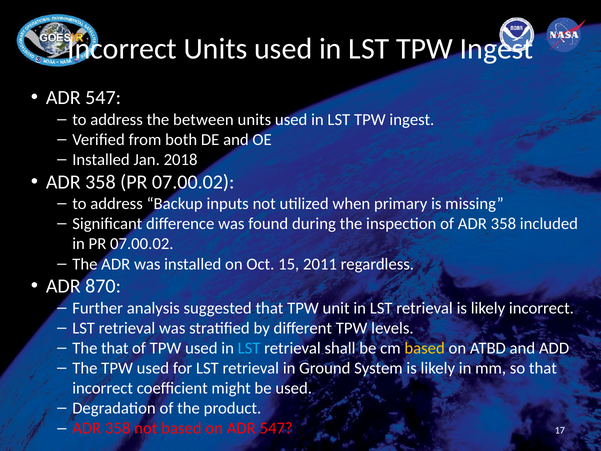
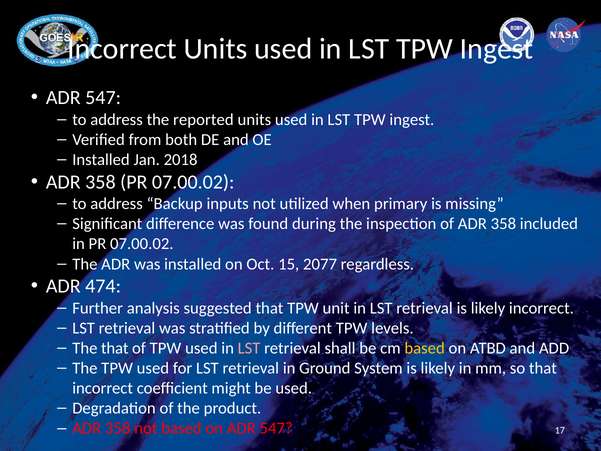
between: between -> reported (203, 120)
2011: 2011 -> 2077 (320, 264)
870: 870 -> 474 (103, 286)
LST colour: light blue -> pink (249, 348)
